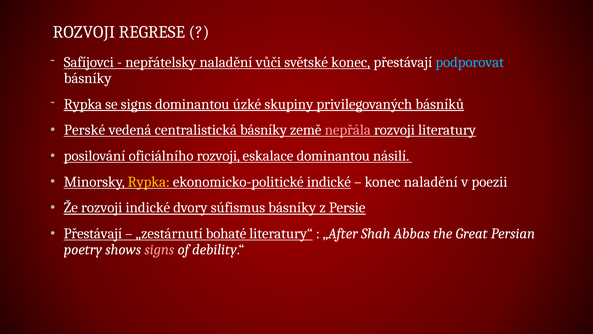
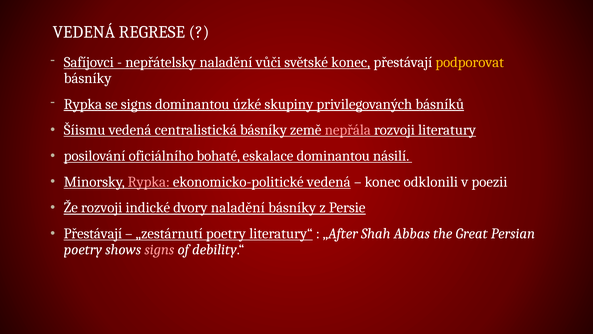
ROZVOJI: ROZVOJI -> VEDENÁ (84, 32)
podporovat colour: light blue -> yellow (470, 62)
Perské: Perské -> Šíismu (85, 130)
oficiálního rozvoji: rozvoji -> bohaté (218, 156)
Rypka colour: yellow -> pink (149, 182)
ekonomicko-politické indické: indické -> vedená (329, 182)
konec naladění: naladění -> odklonili (431, 182)
dvory súfismus: súfismus -> naladění (238, 208)
„zestárnutí bohaté: bohaté -> poetry (226, 233)
